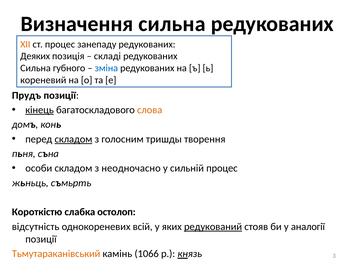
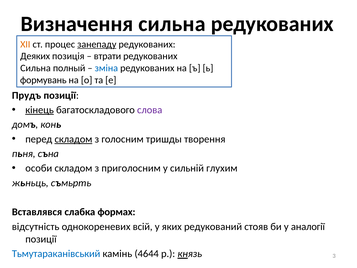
занепаду underline: none -> present (97, 44)
складі: складі -> втрати (108, 56)
губного: губного -> полный (69, 68)
кореневий: кореневий -> формувань (43, 80)
слова colour: orange -> purple (150, 110)
неодночасно: неодночасно -> приголосним (131, 168)
сильній процес: процес -> глухим (222, 168)
Короткістю: Короткістю -> Вставлявся (37, 212)
остолоп: остолоп -> формах (116, 212)
редукований underline: present -> none (213, 226)
Тьмутараканівський colour: orange -> blue (56, 253)
1066: 1066 -> 4644 (147, 253)
